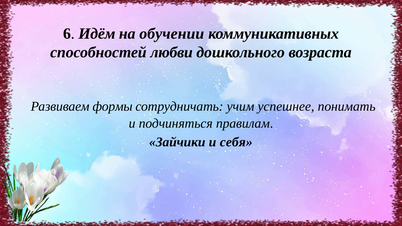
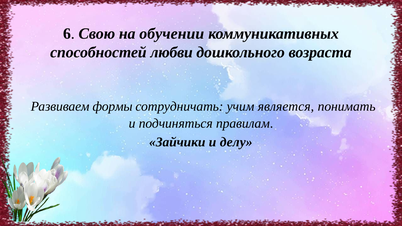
Идём: Идём -> Свою (97, 34)
успешнее: успешнее -> является (286, 106)
себя: себя -> делу (236, 142)
